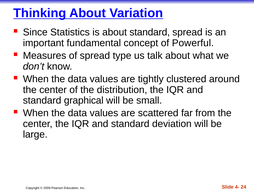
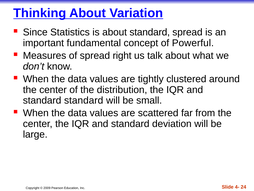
type: type -> right (122, 56)
standard graphical: graphical -> standard (84, 100)
